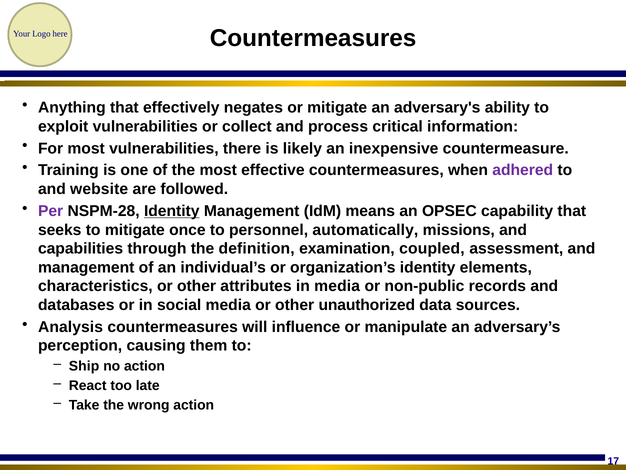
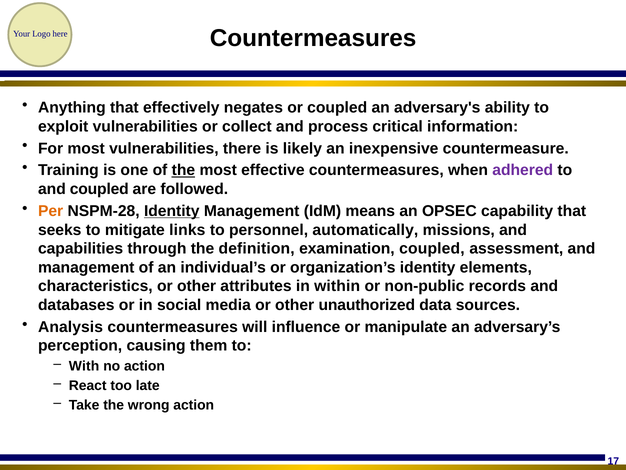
or mitigate: mitigate -> coupled (337, 108)
the underline: none -> present (183, 170)
and website: website -> coupled (99, 189)
Per colour: purple -> orange (51, 211)
once: once -> links (187, 230)
in media: media -> within (337, 286)
Ship: Ship -> With (84, 366)
